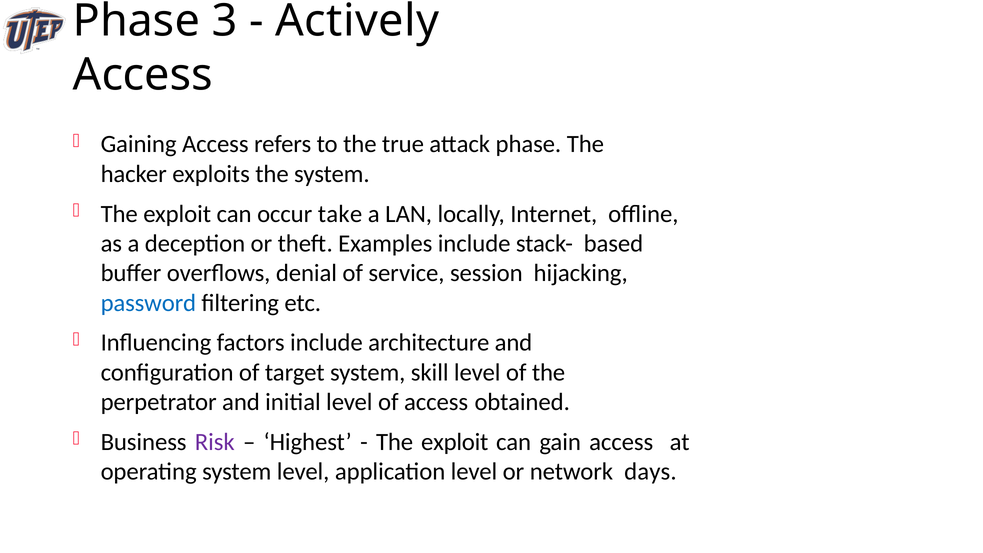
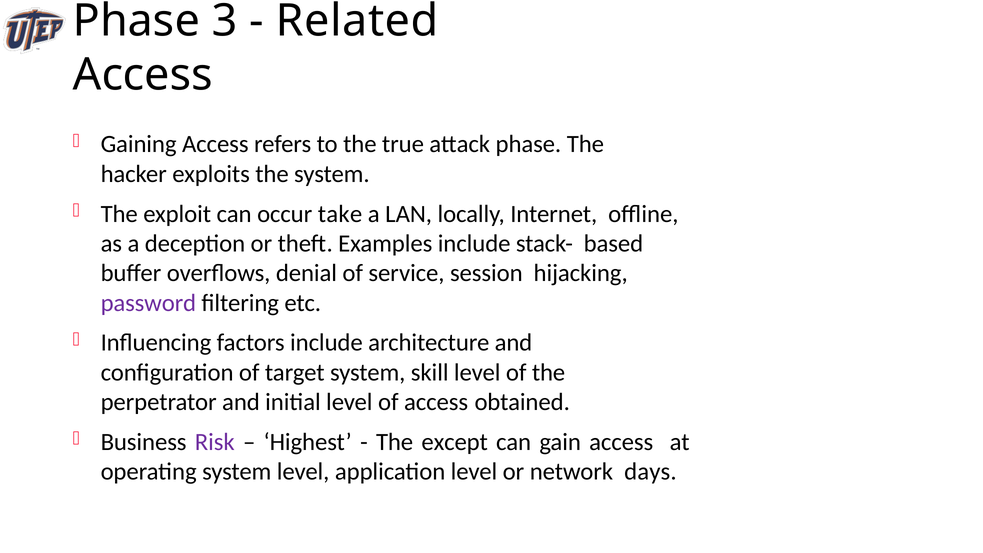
Actively: Actively -> Related (357, 21)
password colour: blue -> purple (148, 303)
exploit: exploit -> except (455, 442)
